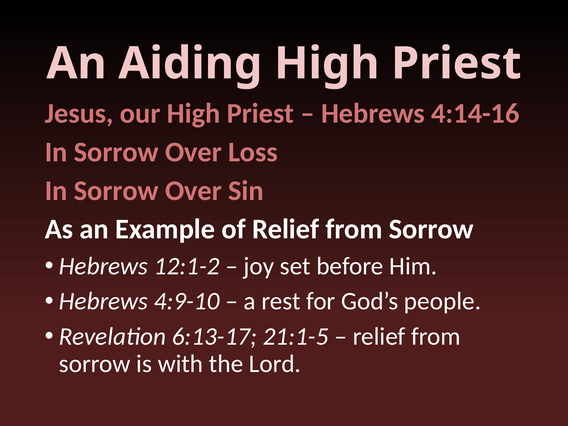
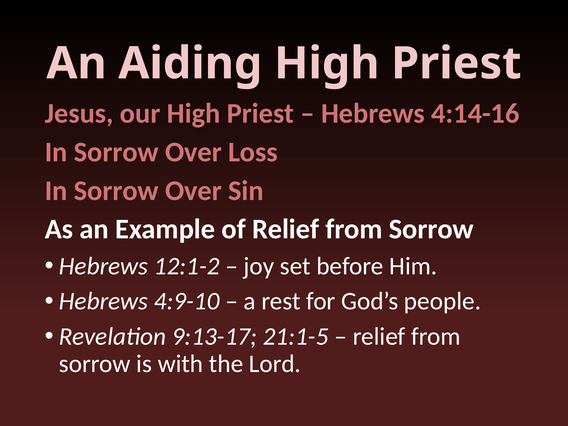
6:13-17: 6:13-17 -> 9:13-17 (214, 336)
